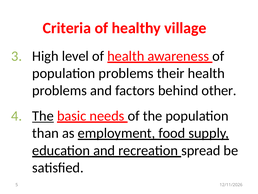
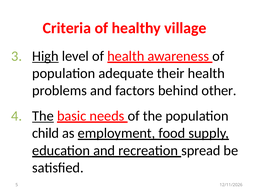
High underline: none -> present (45, 56)
population problems: problems -> adequate (126, 73)
than: than -> child (46, 133)
